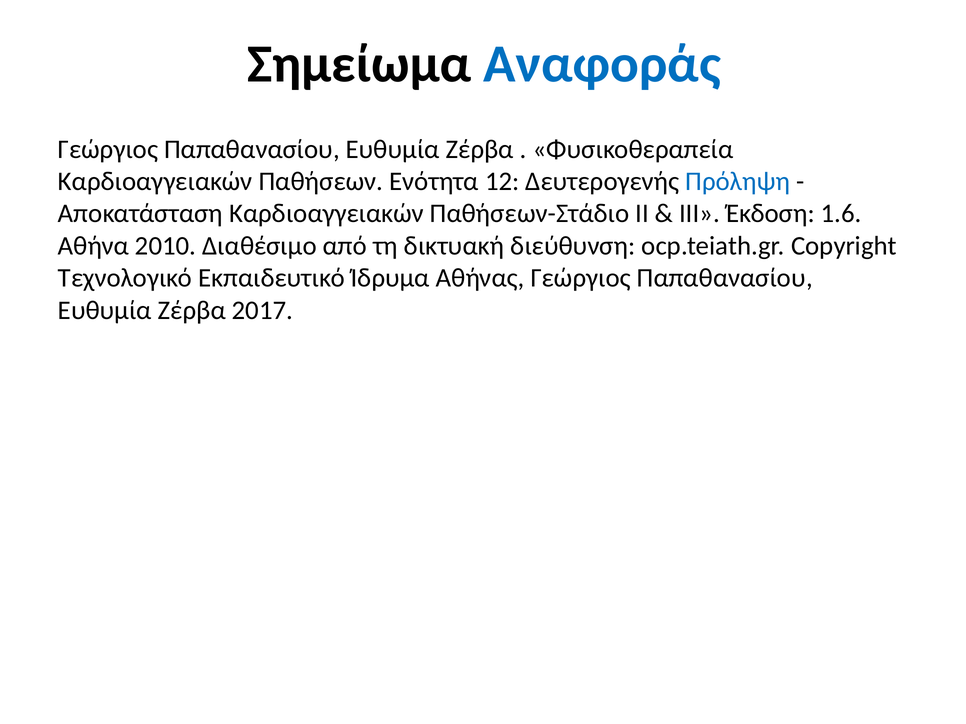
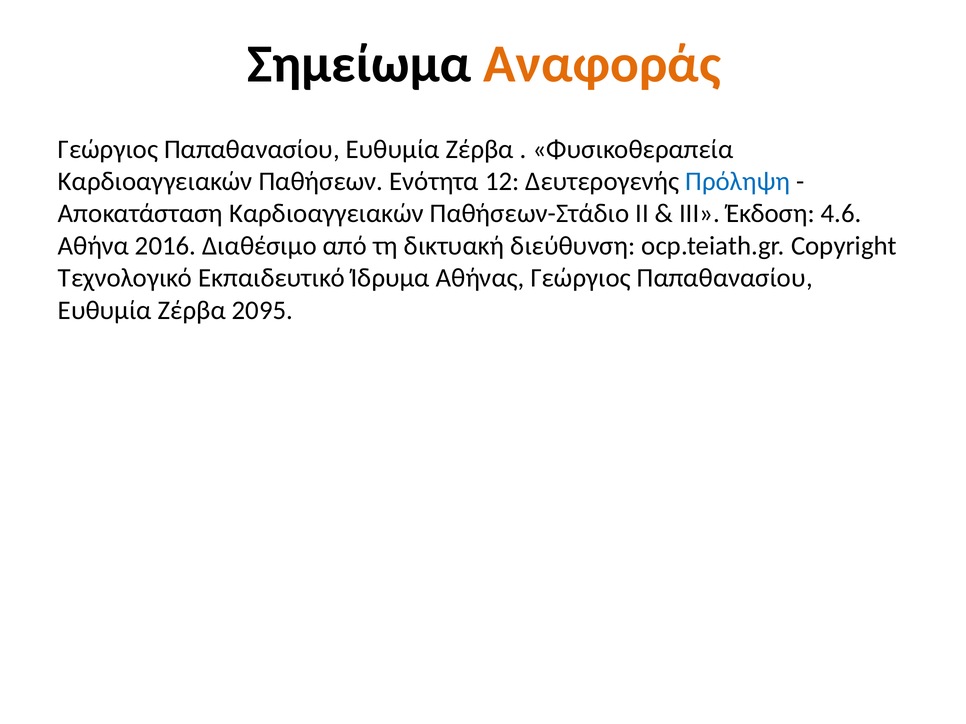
Αναφοράς colour: blue -> orange (602, 64)
1.6: 1.6 -> 4.6 (841, 214)
2010: 2010 -> 2016 (166, 246)
2017: 2017 -> 2095 (262, 311)
